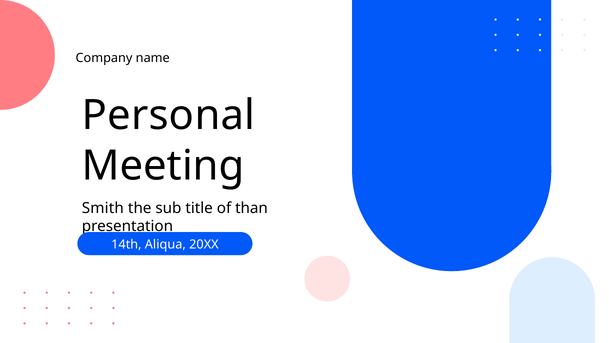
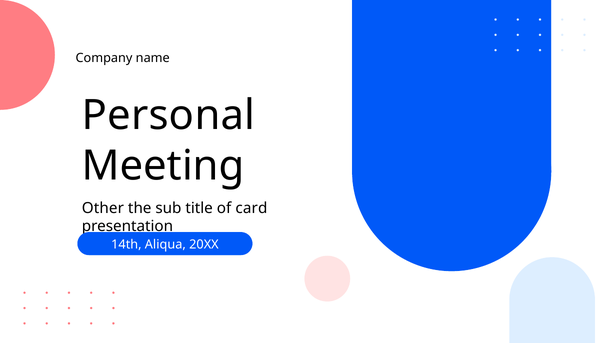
Smith: Smith -> Other (103, 208)
than: than -> card (251, 208)
